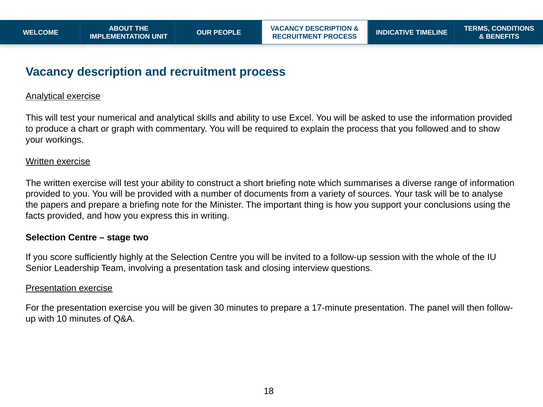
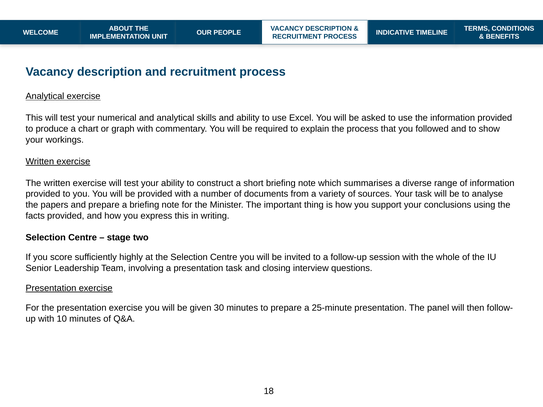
17-minute: 17-minute -> 25-minute (332, 308)
